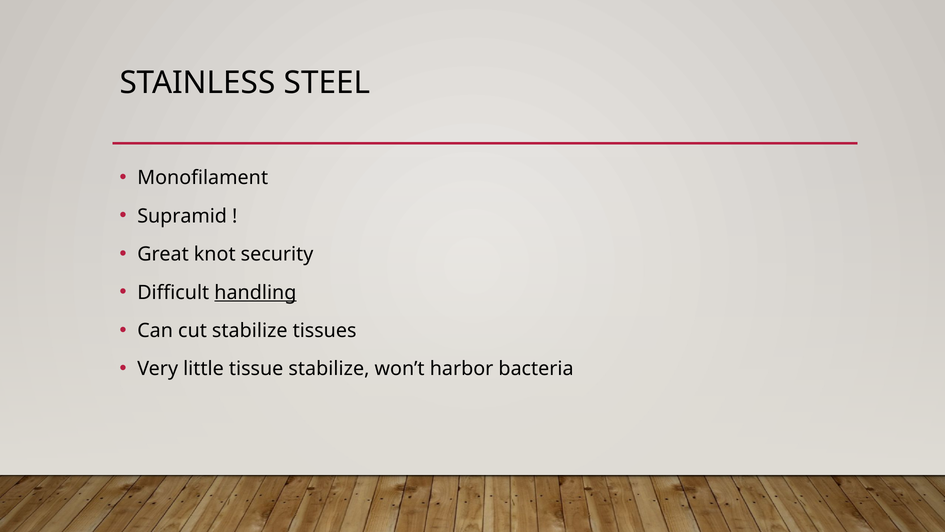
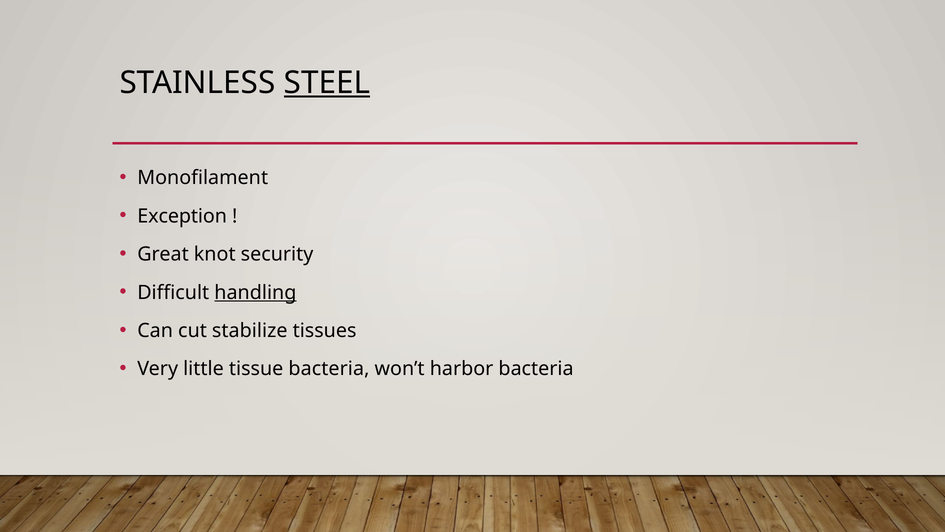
STEEL underline: none -> present (327, 83)
Supramid: Supramid -> Exception (182, 216)
tissue stabilize: stabilize -> bacteria (329, 369)
